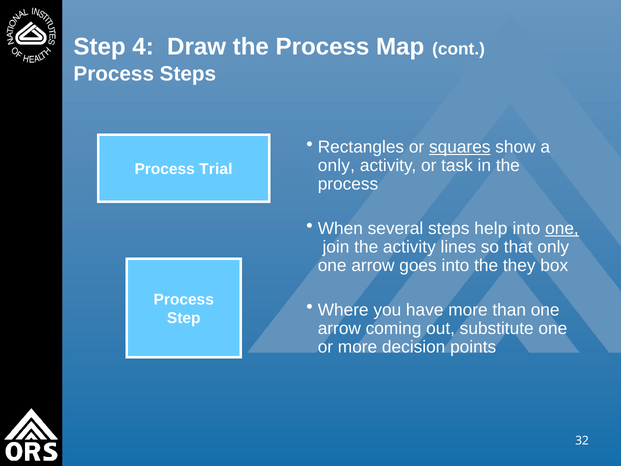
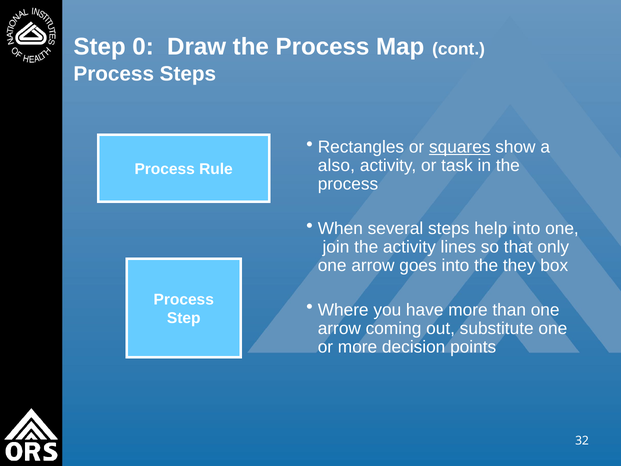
4: 4 -> 0 (143, 47)
only: only -> also (336, 165)
Trial: Trial -> Rule (216, 169)
one underline: present -> none (562, 228)
